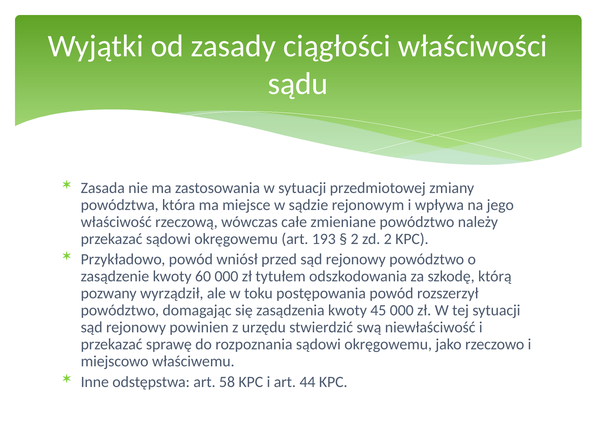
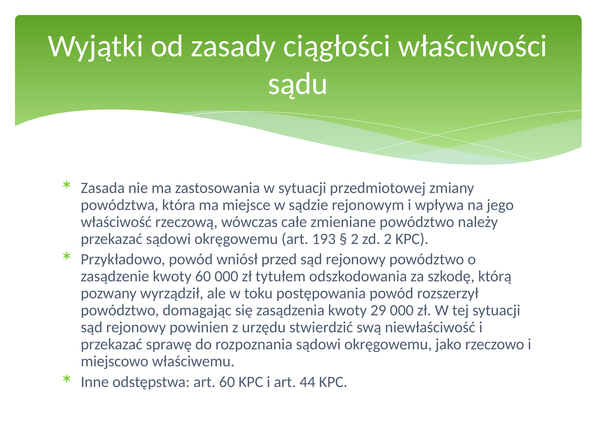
45: 45 -> 29 (378, 310)
art 58: 58 -> 60 (227, 382)
